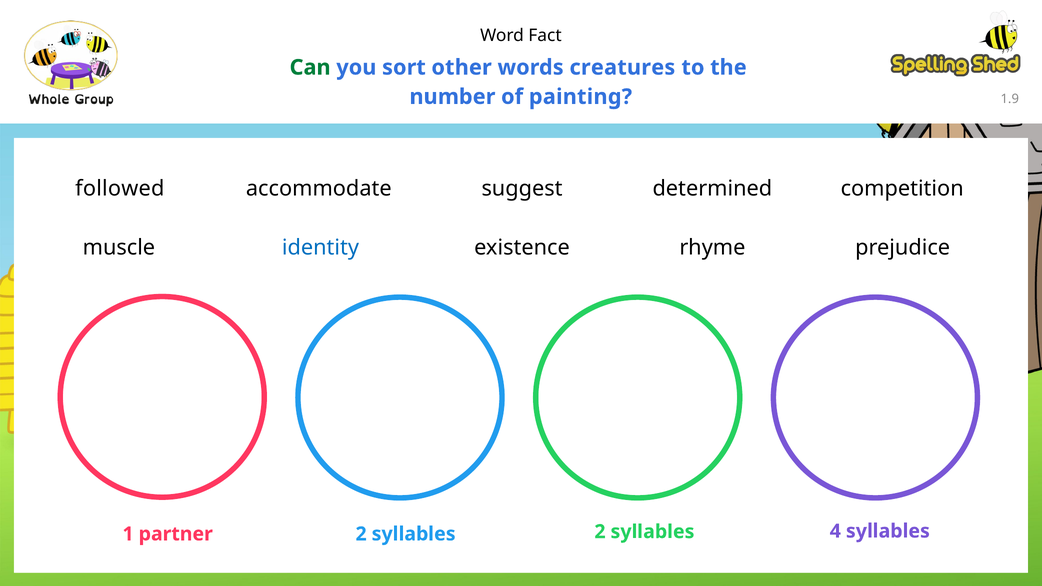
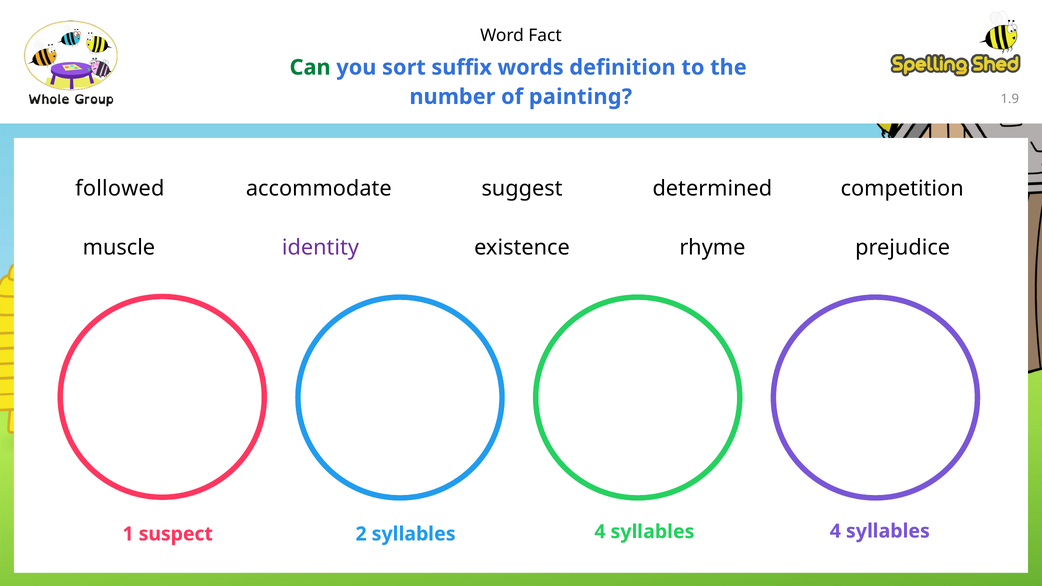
other: other -> suffix (462, 67)
creatures: creatures -> definition (622, 67)
identity colour: blue -> purple (320, 248)
partner: partner -> suspect (176, 534)
2 syllables 2: 2 -> 4 (600, 532)
